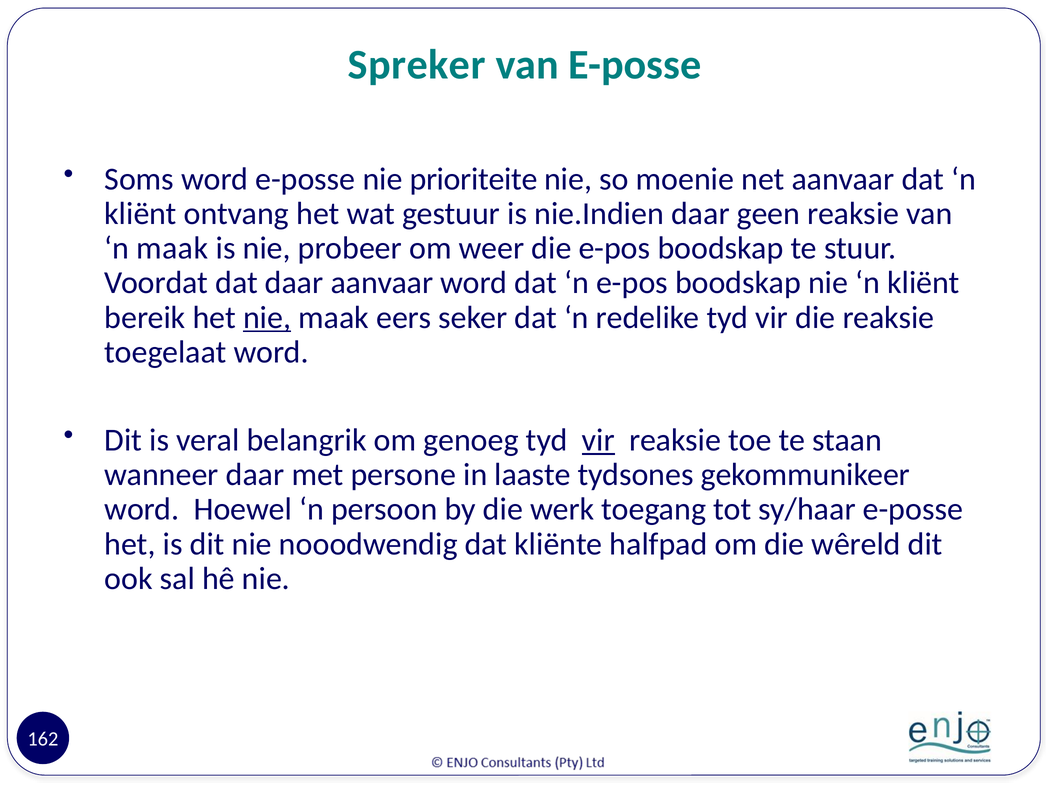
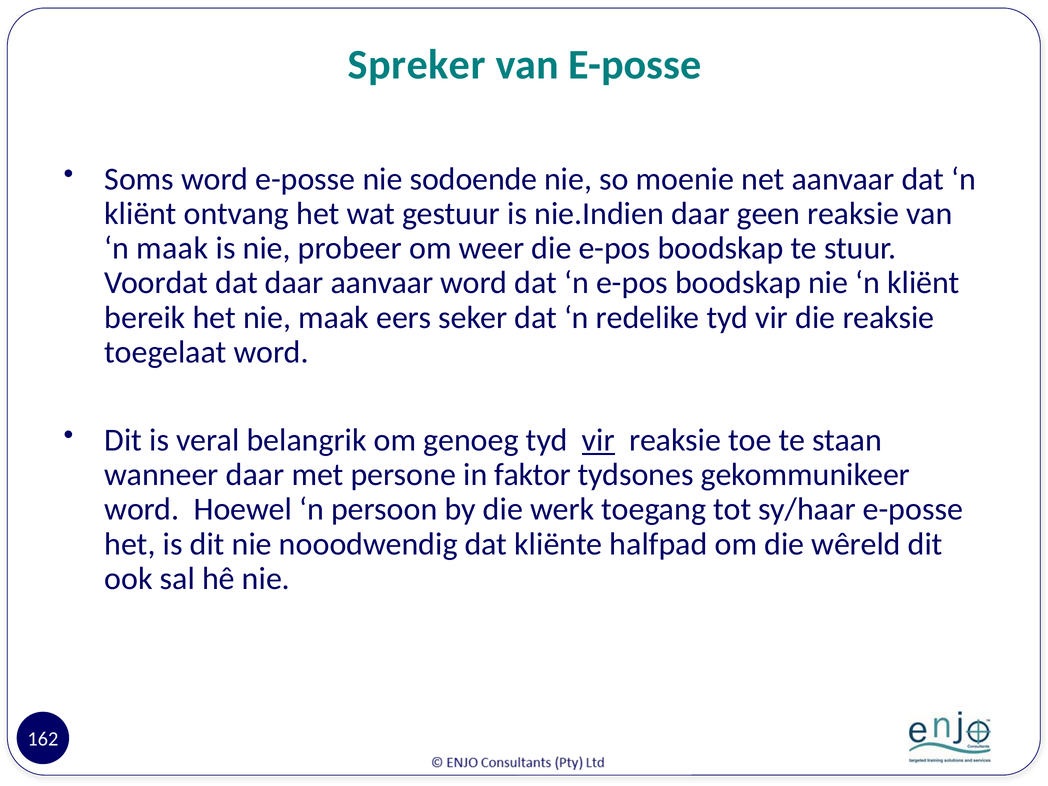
prioriteite: prioriteite -> sodoende (474, 179)
nie underline: present -> none (267, 317)
laaste: laaste -> faktor (533, 475)
